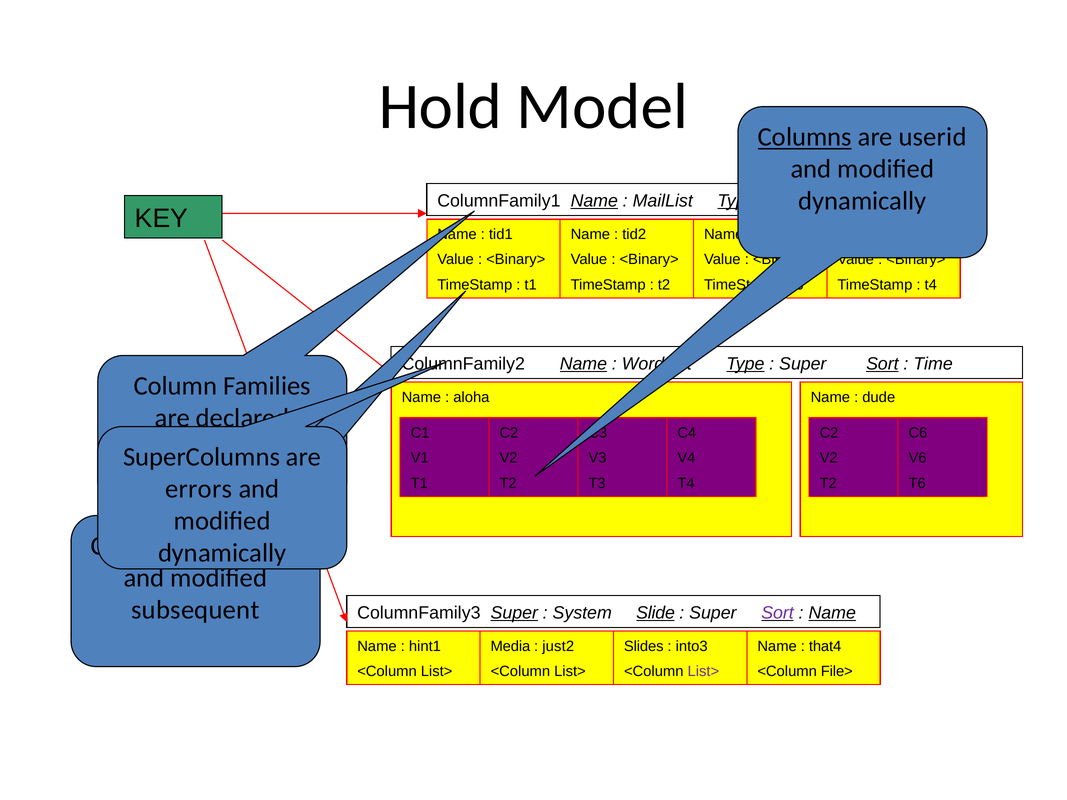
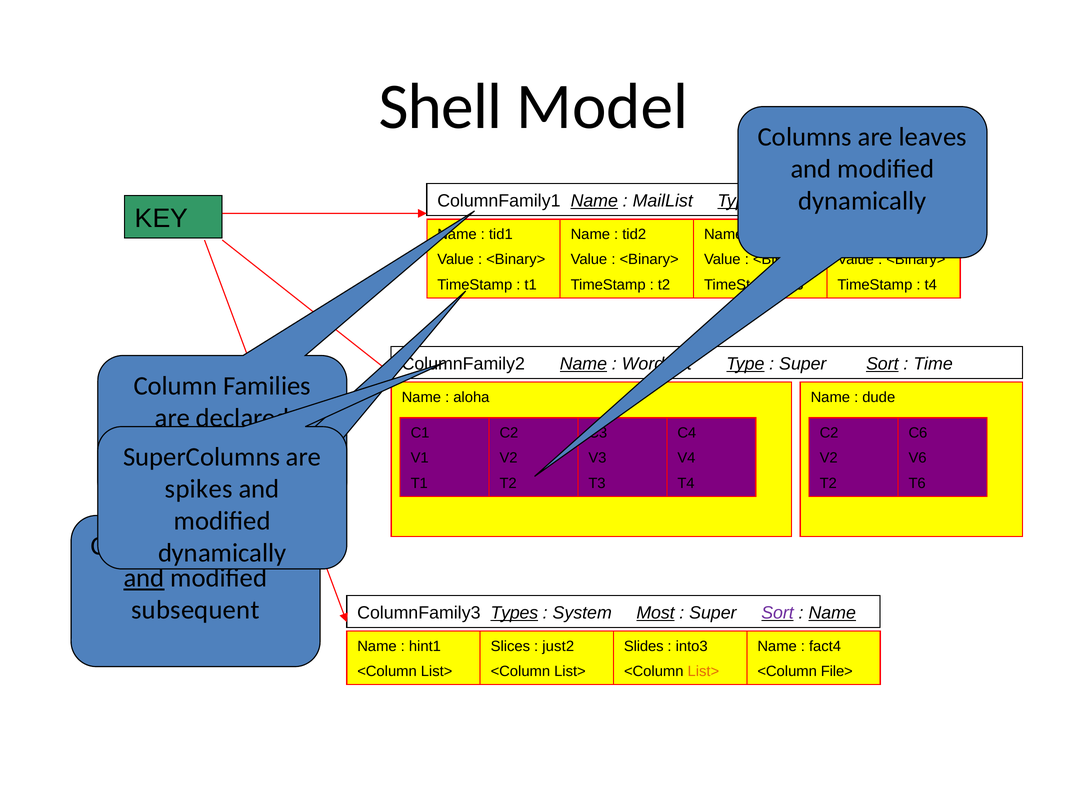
Hold: Hold -> Shell (440, 107)
Columns underline: present -> none (805, 137)
userid: userid -> leaves (933, 137)
errors: errors -> spikes (199, 489)
and underline: none -> present (144, 578)
Super: Super -> Types (514, 613)
Slide: Slide -> Most (656, 613)
Media: Media -> Slices (510, 646)
that4: that4 -> fact4 (825, 646)
List> colour: purple -> orange (703, 672)
